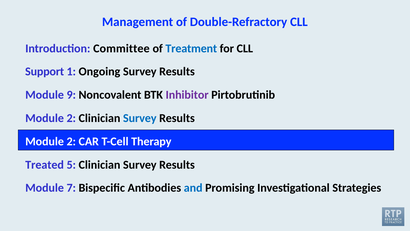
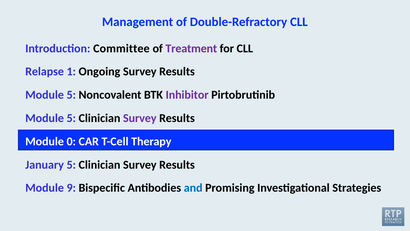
Treatment colour: blue -> purple (191, 48)
Support: Support -> Relapse (45, 72)
9: 9 -> 5 (71, 95)
2: 2 -> 5 (71, 118)
Survey colour: blue -> purple (140, 118)
2: 2 -> 0 (71, 141)
Treated: Treated -> January (45, 164)
7: 7 -> 9 (71, 188)
